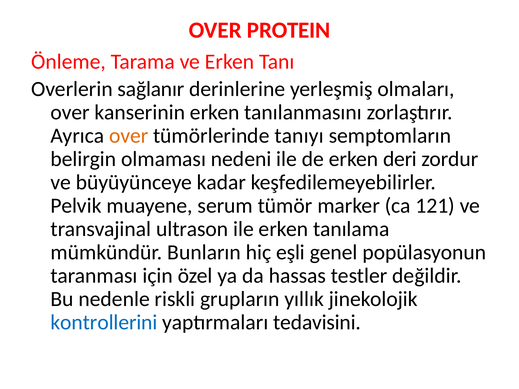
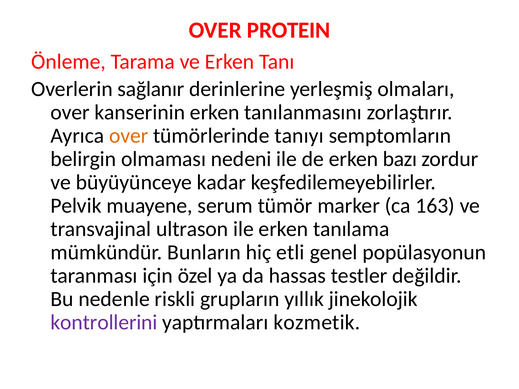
deri: deri -> bazı (400, 159)
121: 121 -> 163 (435, 206)
eşli: eşli -> etli (290, 253)
kontrollerini colour: blue -> purple (104, 323)
tedavisini: tedavisini -> kozmetik (317, 323)
